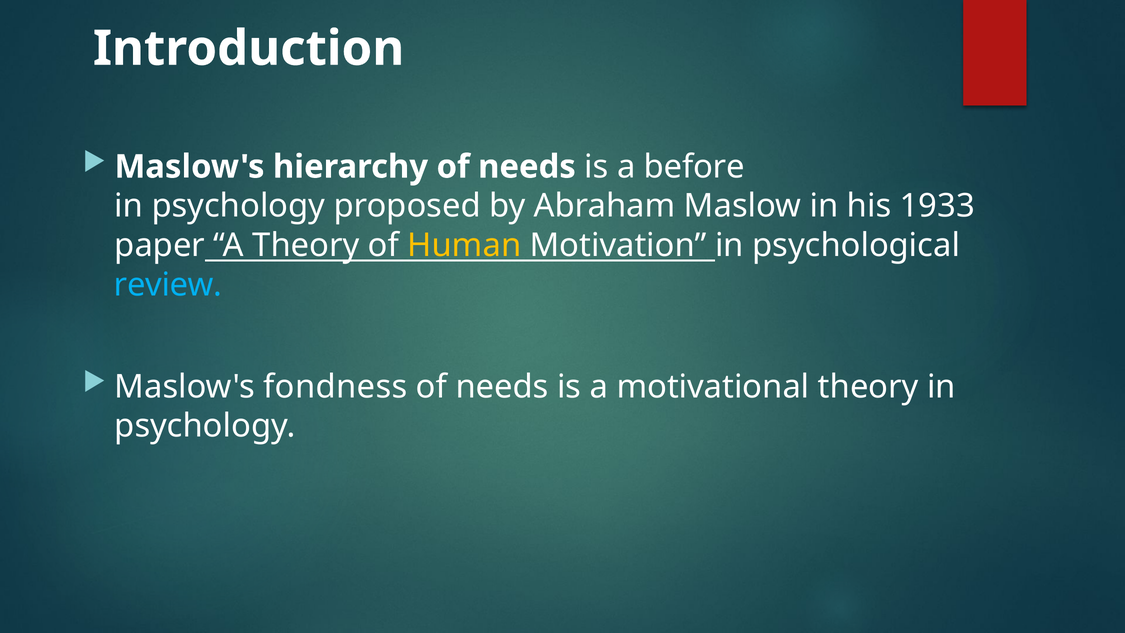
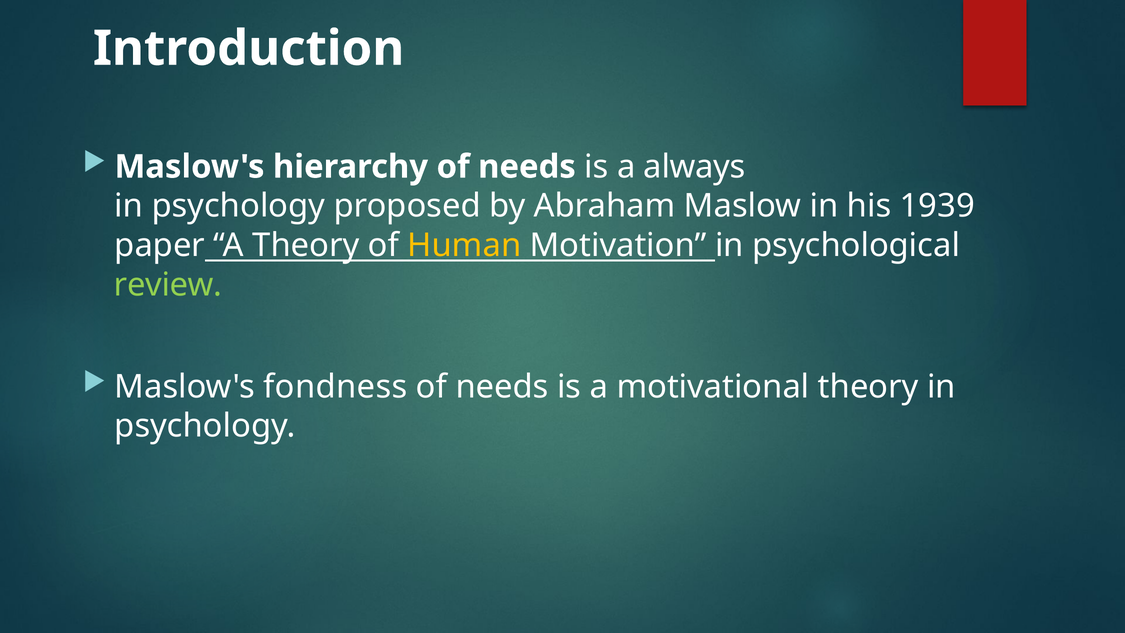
before: before -> always (694, 167)
1933: 1933 -> 1939 (937, 206)
review colour: light blue -> light green (168, 285)
